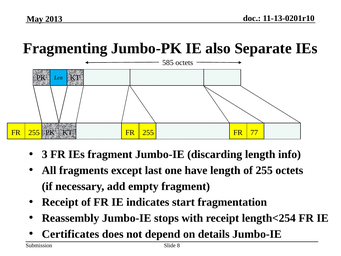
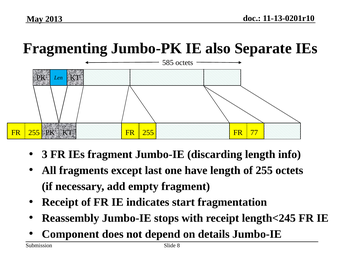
length<254: length<254 -> length<245 (269, 218)
Certificates: Certificates -> Component (70, 234)
